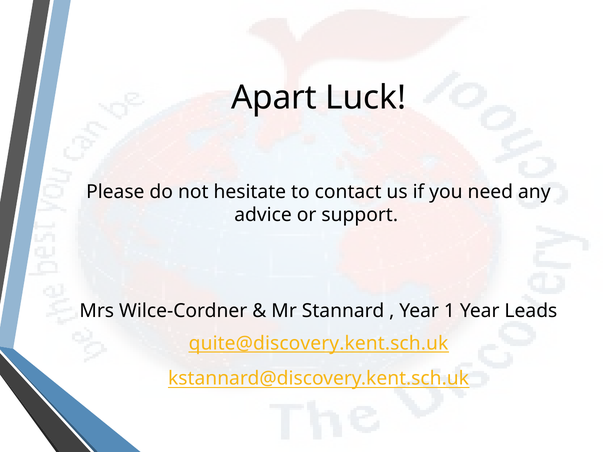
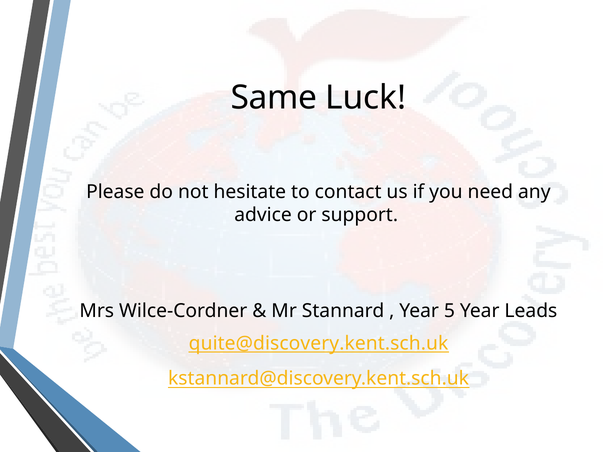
Apart: Apart -> Same (274, 98)
1: 1 -> 5 (449, 311)
